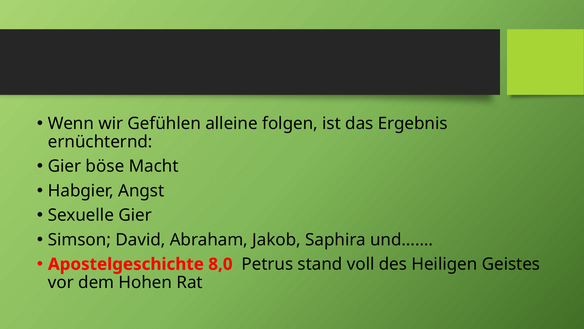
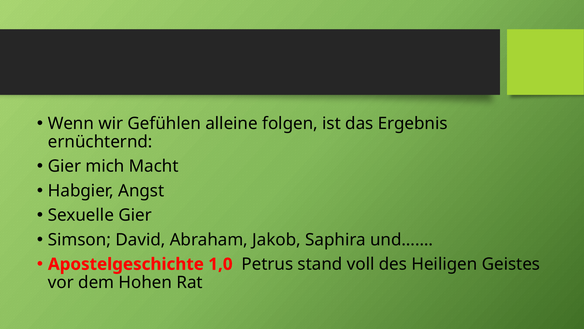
böse: böse -> mich (105, 166)
8,0: 8,0 -> 1,0 (220, 264)
